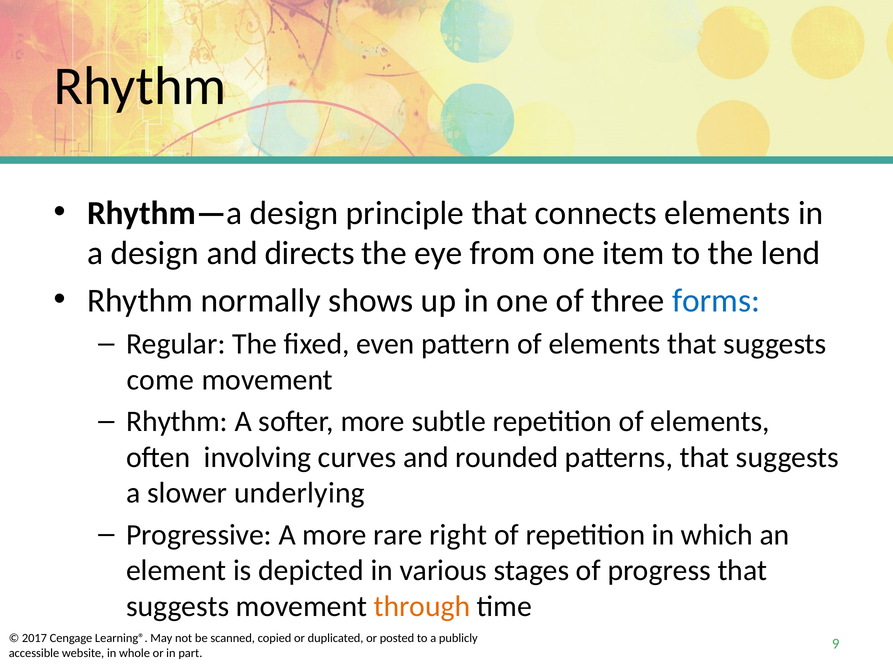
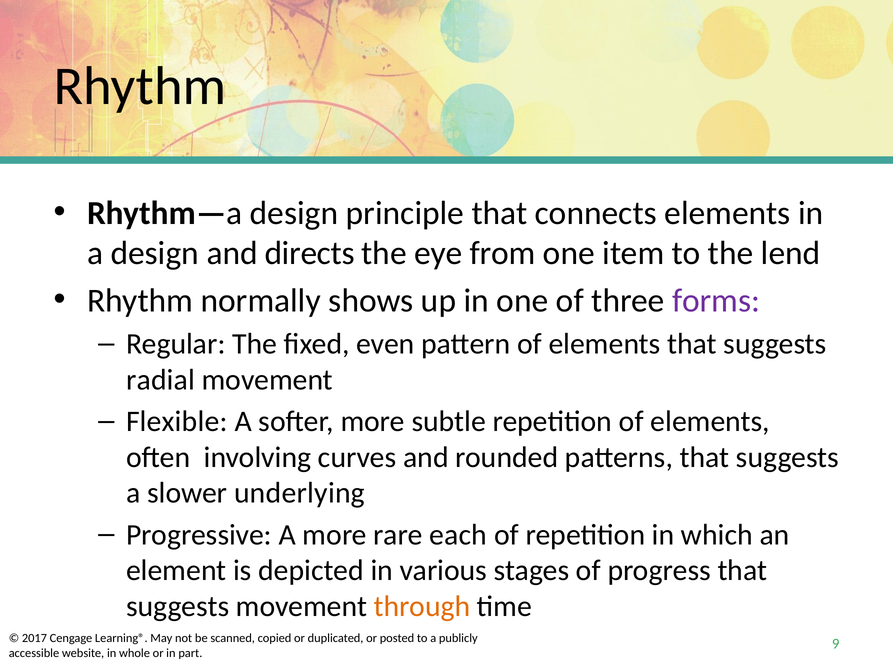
forms colour: blue -> purple (716, 300)
come: come -> radial (161, 380)
Rhythm: Rhythm -> Flexible (177, 421)
right: right -> each (458, 535)
